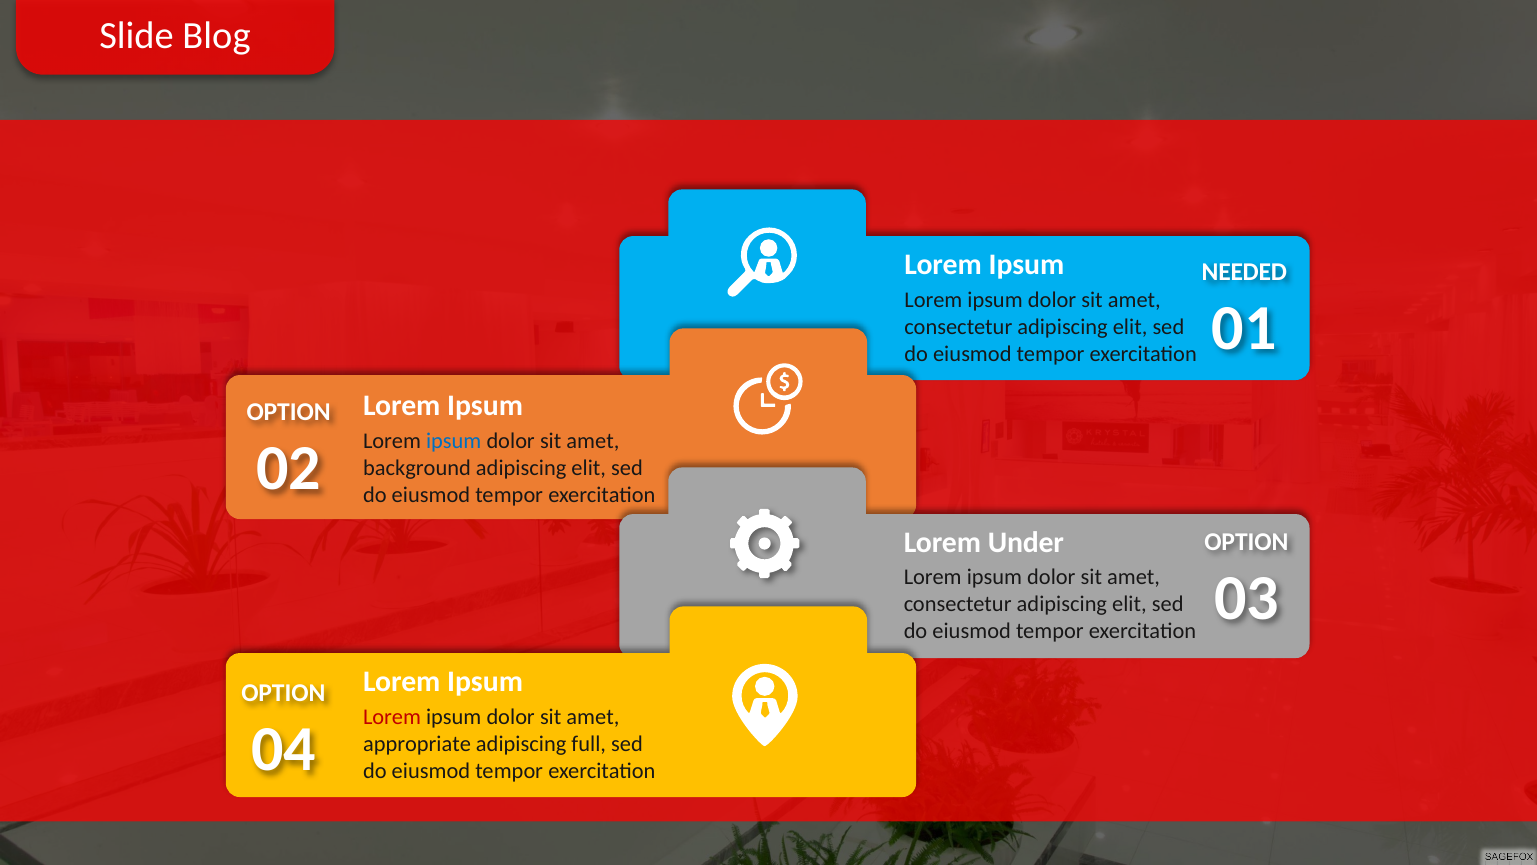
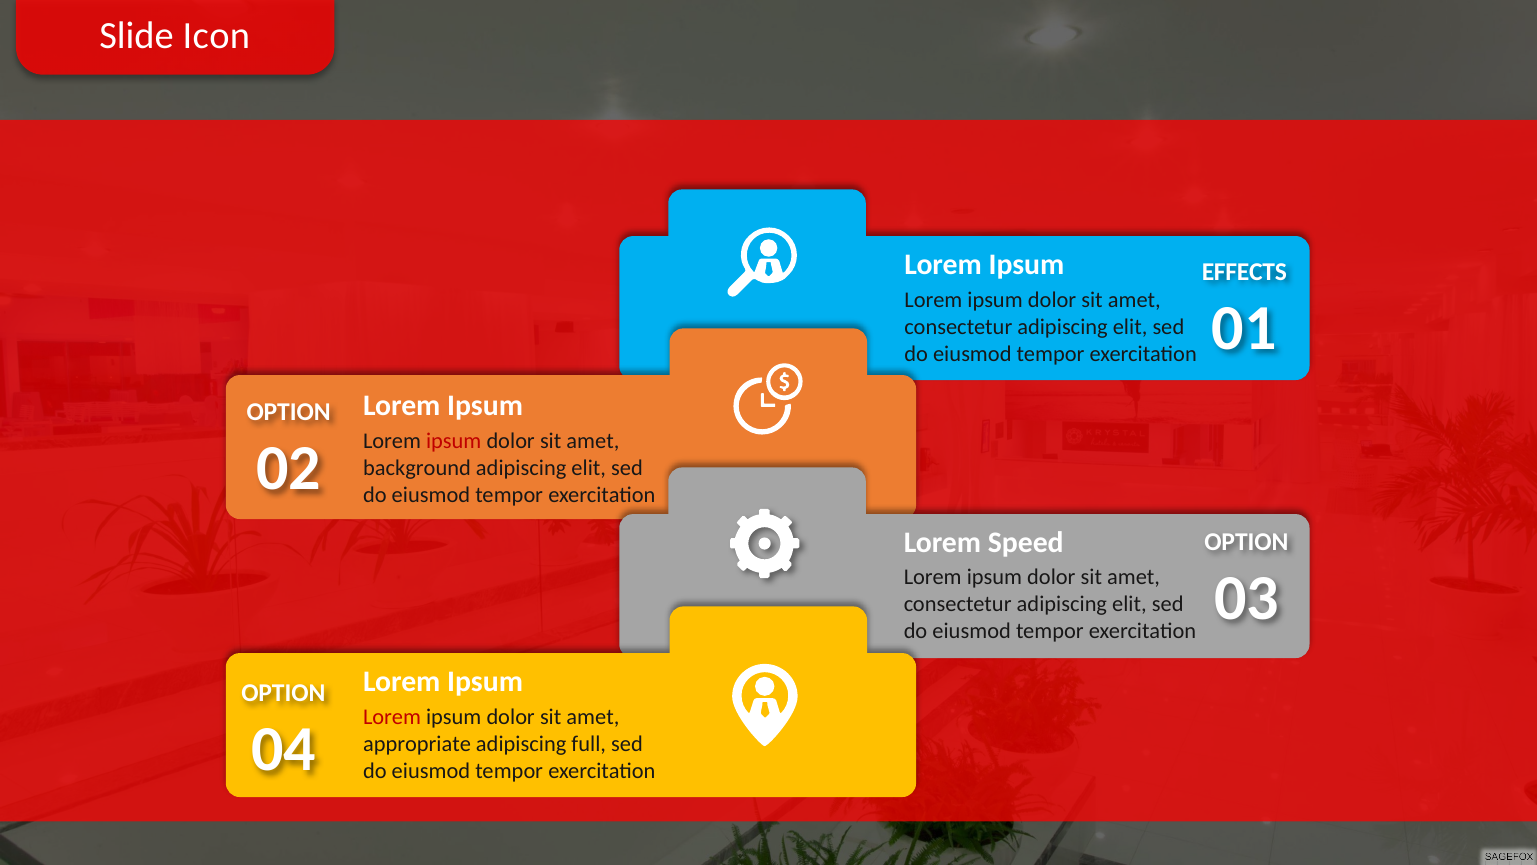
Blog: Blog -> Icon (216, 36)
NEEDED: NEEDED -> EFFECTS (1244, 272)
ipsum colour: blue -> red (454, 441)
Under: Under -> Speed (1026, 542)
